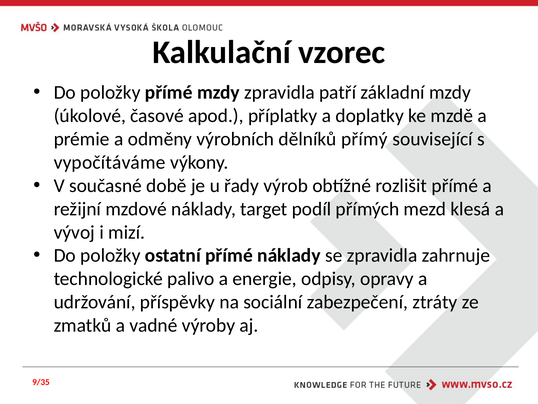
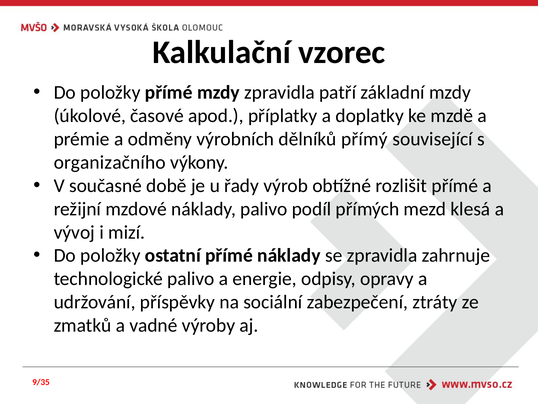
vypočítáváme: vypočítáváme -> organizačního (110, 162)
náklady target: target -> palivo (264, 209)
